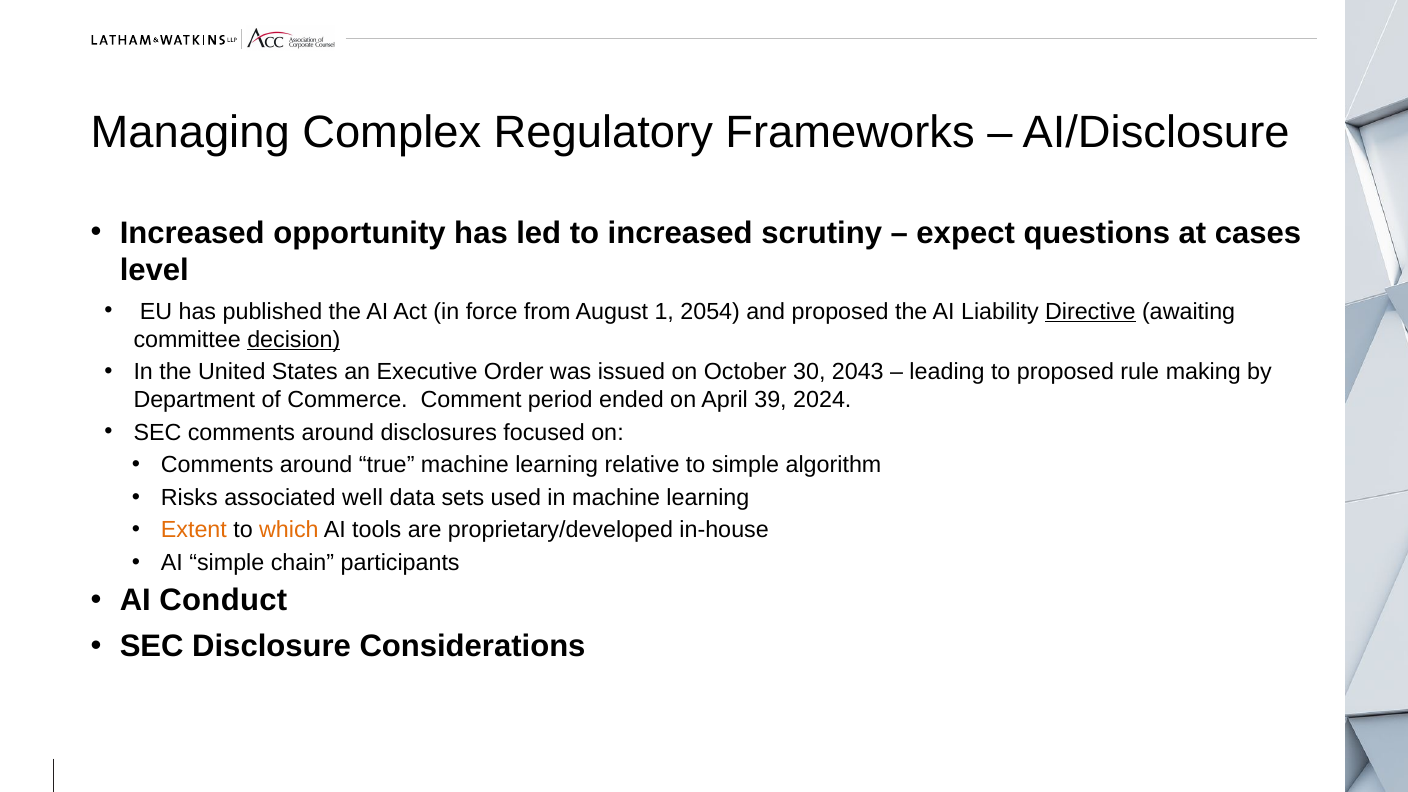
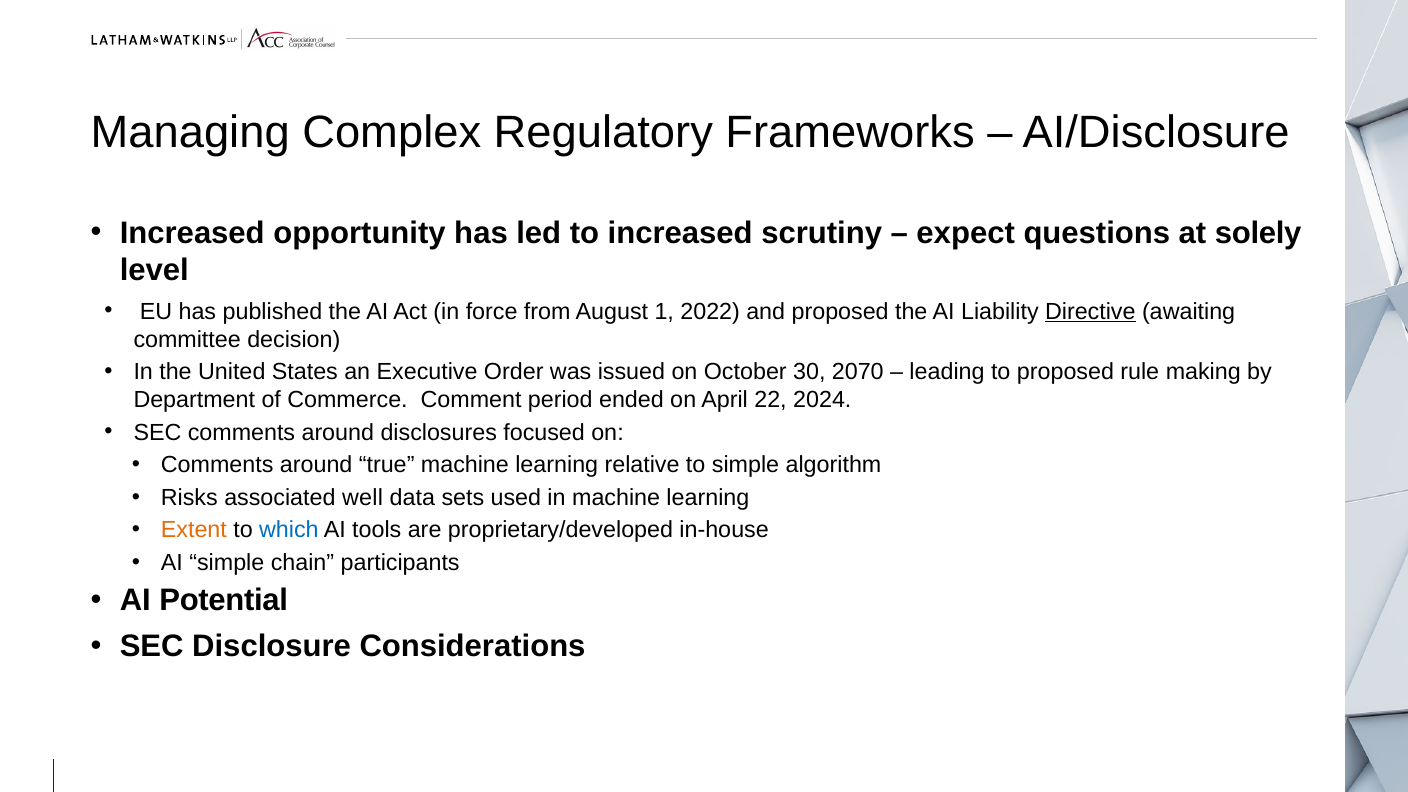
cases: cases -> solely (1258, 233)
2054: 2054 -> 2022 (710, 311)
decision underline: present -> none (294, 339)
2043: 2043 -> 2070 (858, 372)
39: 39 -> 22 (771, 400)
which colour: orange -> blue (289, 530)
Conduct: Conduct -> Potential (224, 601)
